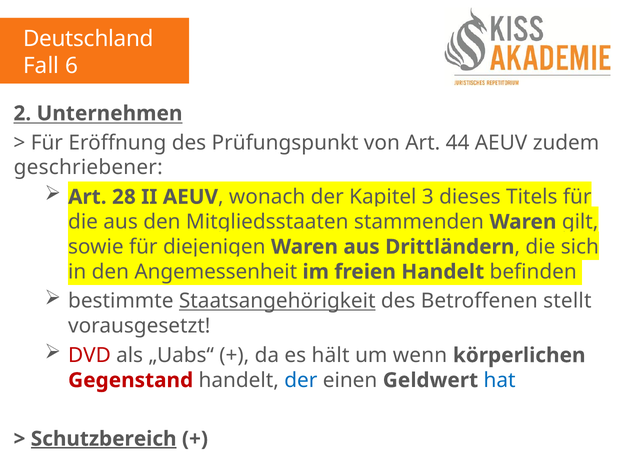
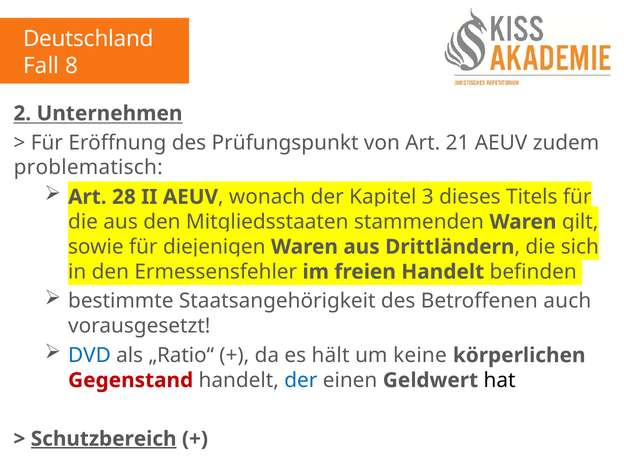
6: 6 -> 8 (72, 66)
44: 44 -> 21 (458, 143)
geschriebener: geschriebener -> problematisch (88, 168)
Angemessenheit: Angemessenheit -> Ermessensfehler (216, 272)
Staatsangehörigkeit underline: present -> none (277, 301)
stellt: stellt -> auch (567, 301)
DVD colour: red -> blue (89, 355)
„Uabs“: „Uabs“ -> „Ratio“ (181, 355)
wenn: wenn -> keine (420, 355)
hat colour: blue -> black (500, 380)
